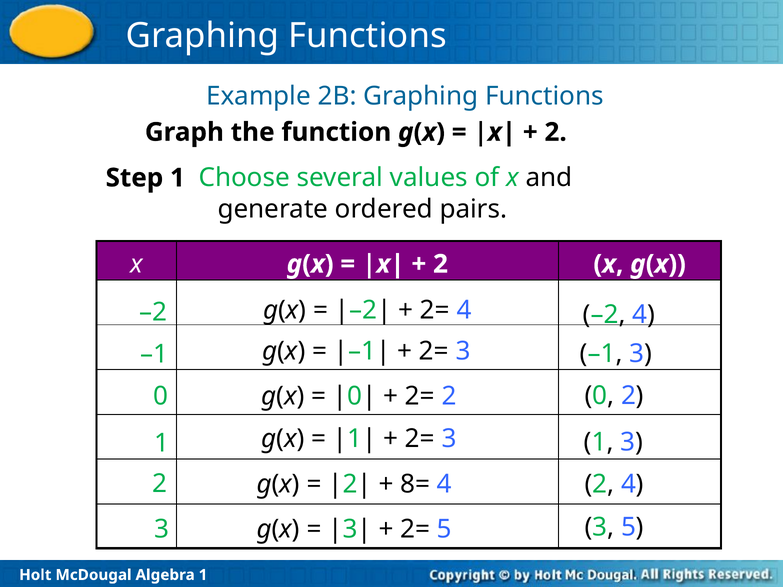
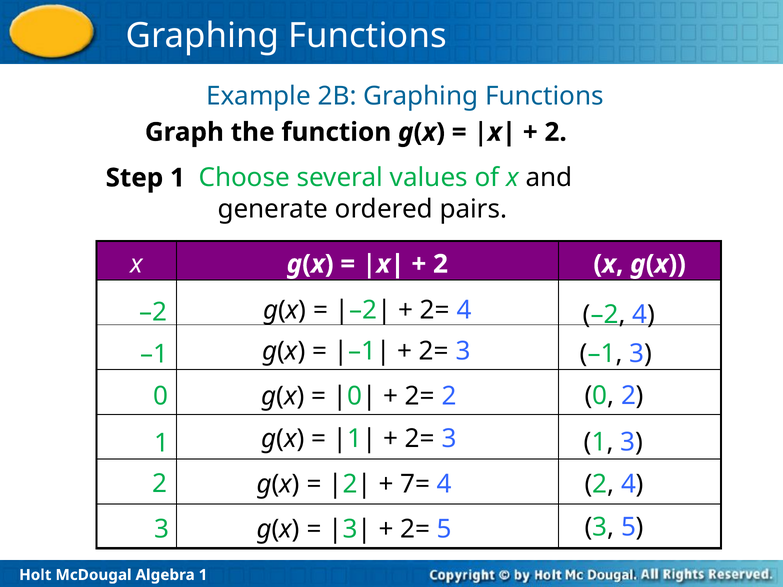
8=: 8= -> 7= (415, 484)
